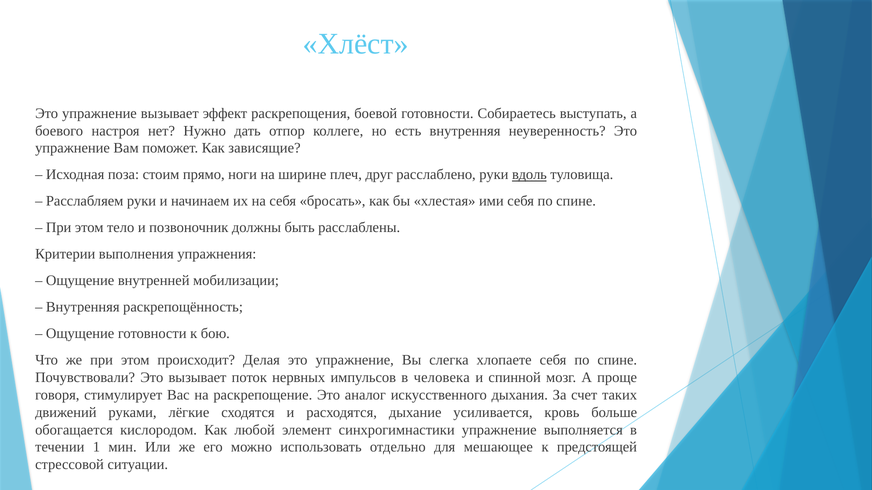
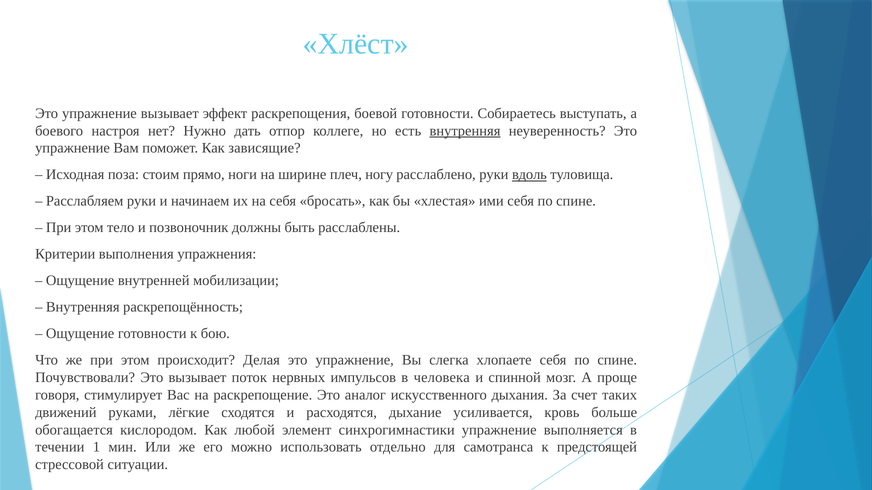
внутренняя underline: none -> present (465, 131)
друг: друг -> ногу (379, 175)
мешающее: мешающее -> самотранса (498, 448)
